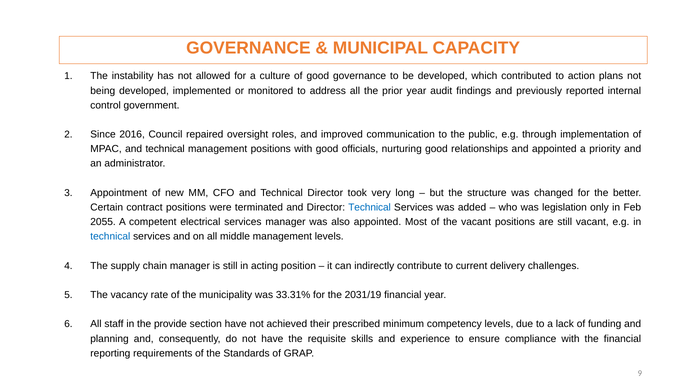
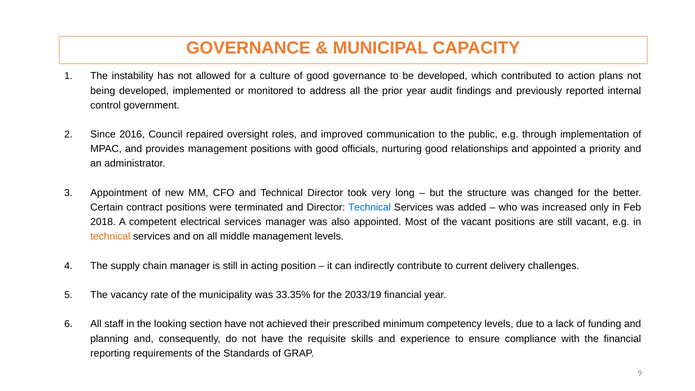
MPAC and technical: technical -> provides (165, 149)
legislation: legislation -> increased (564, 207)
2055: 2055 -> 2018 (103, 222)
technical colour: blue -> orange (110, 237)
33.31%: 33.31% -> 33.35% (293, 295)
2031/19: 2031/19 -> 2033/19 (363, 295)
provide: provide -> looking (170, 324)
